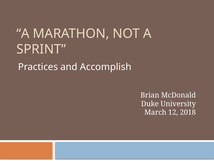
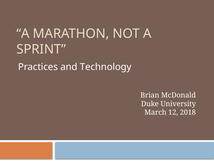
Accomplish: Accomplish -> Technology (106, 67)
